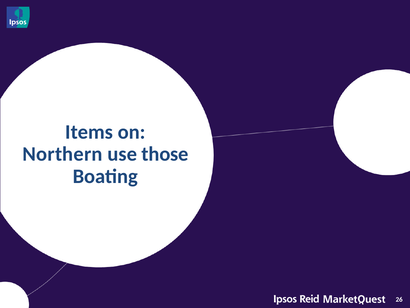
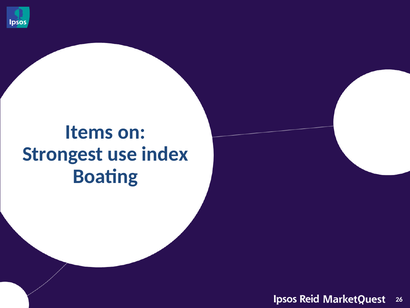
Northern: Northern -> Strongest (63, 154)
those: those -> index (165, 154)
